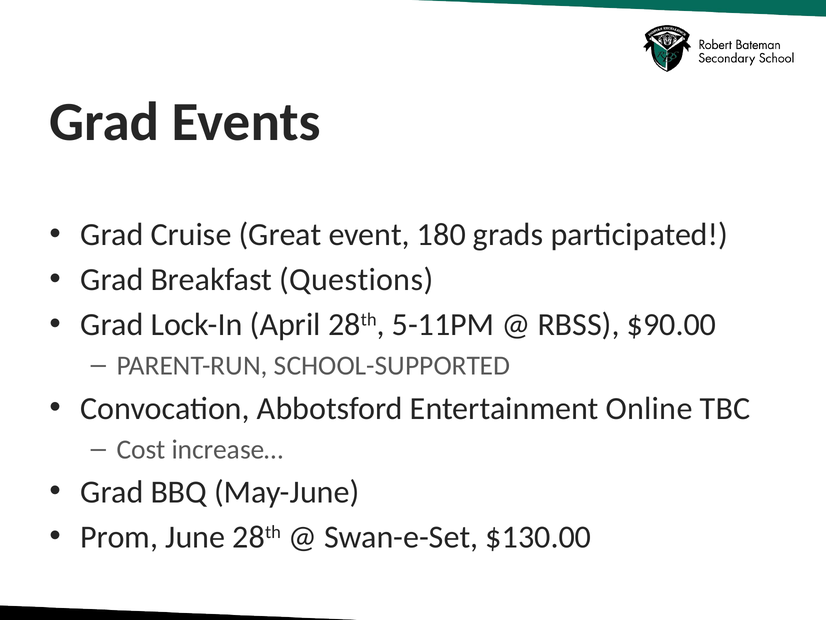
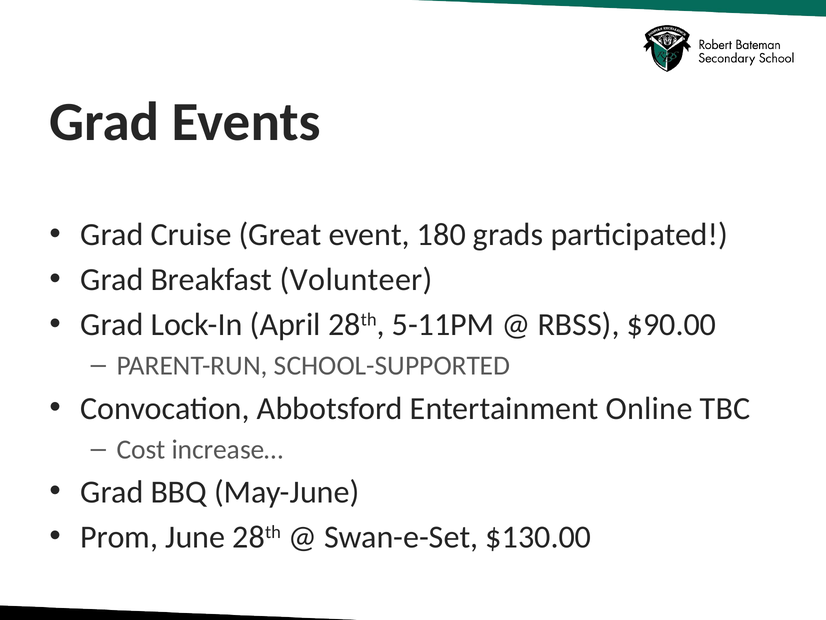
Questions: Questions -> Volunteer (356, 280)
